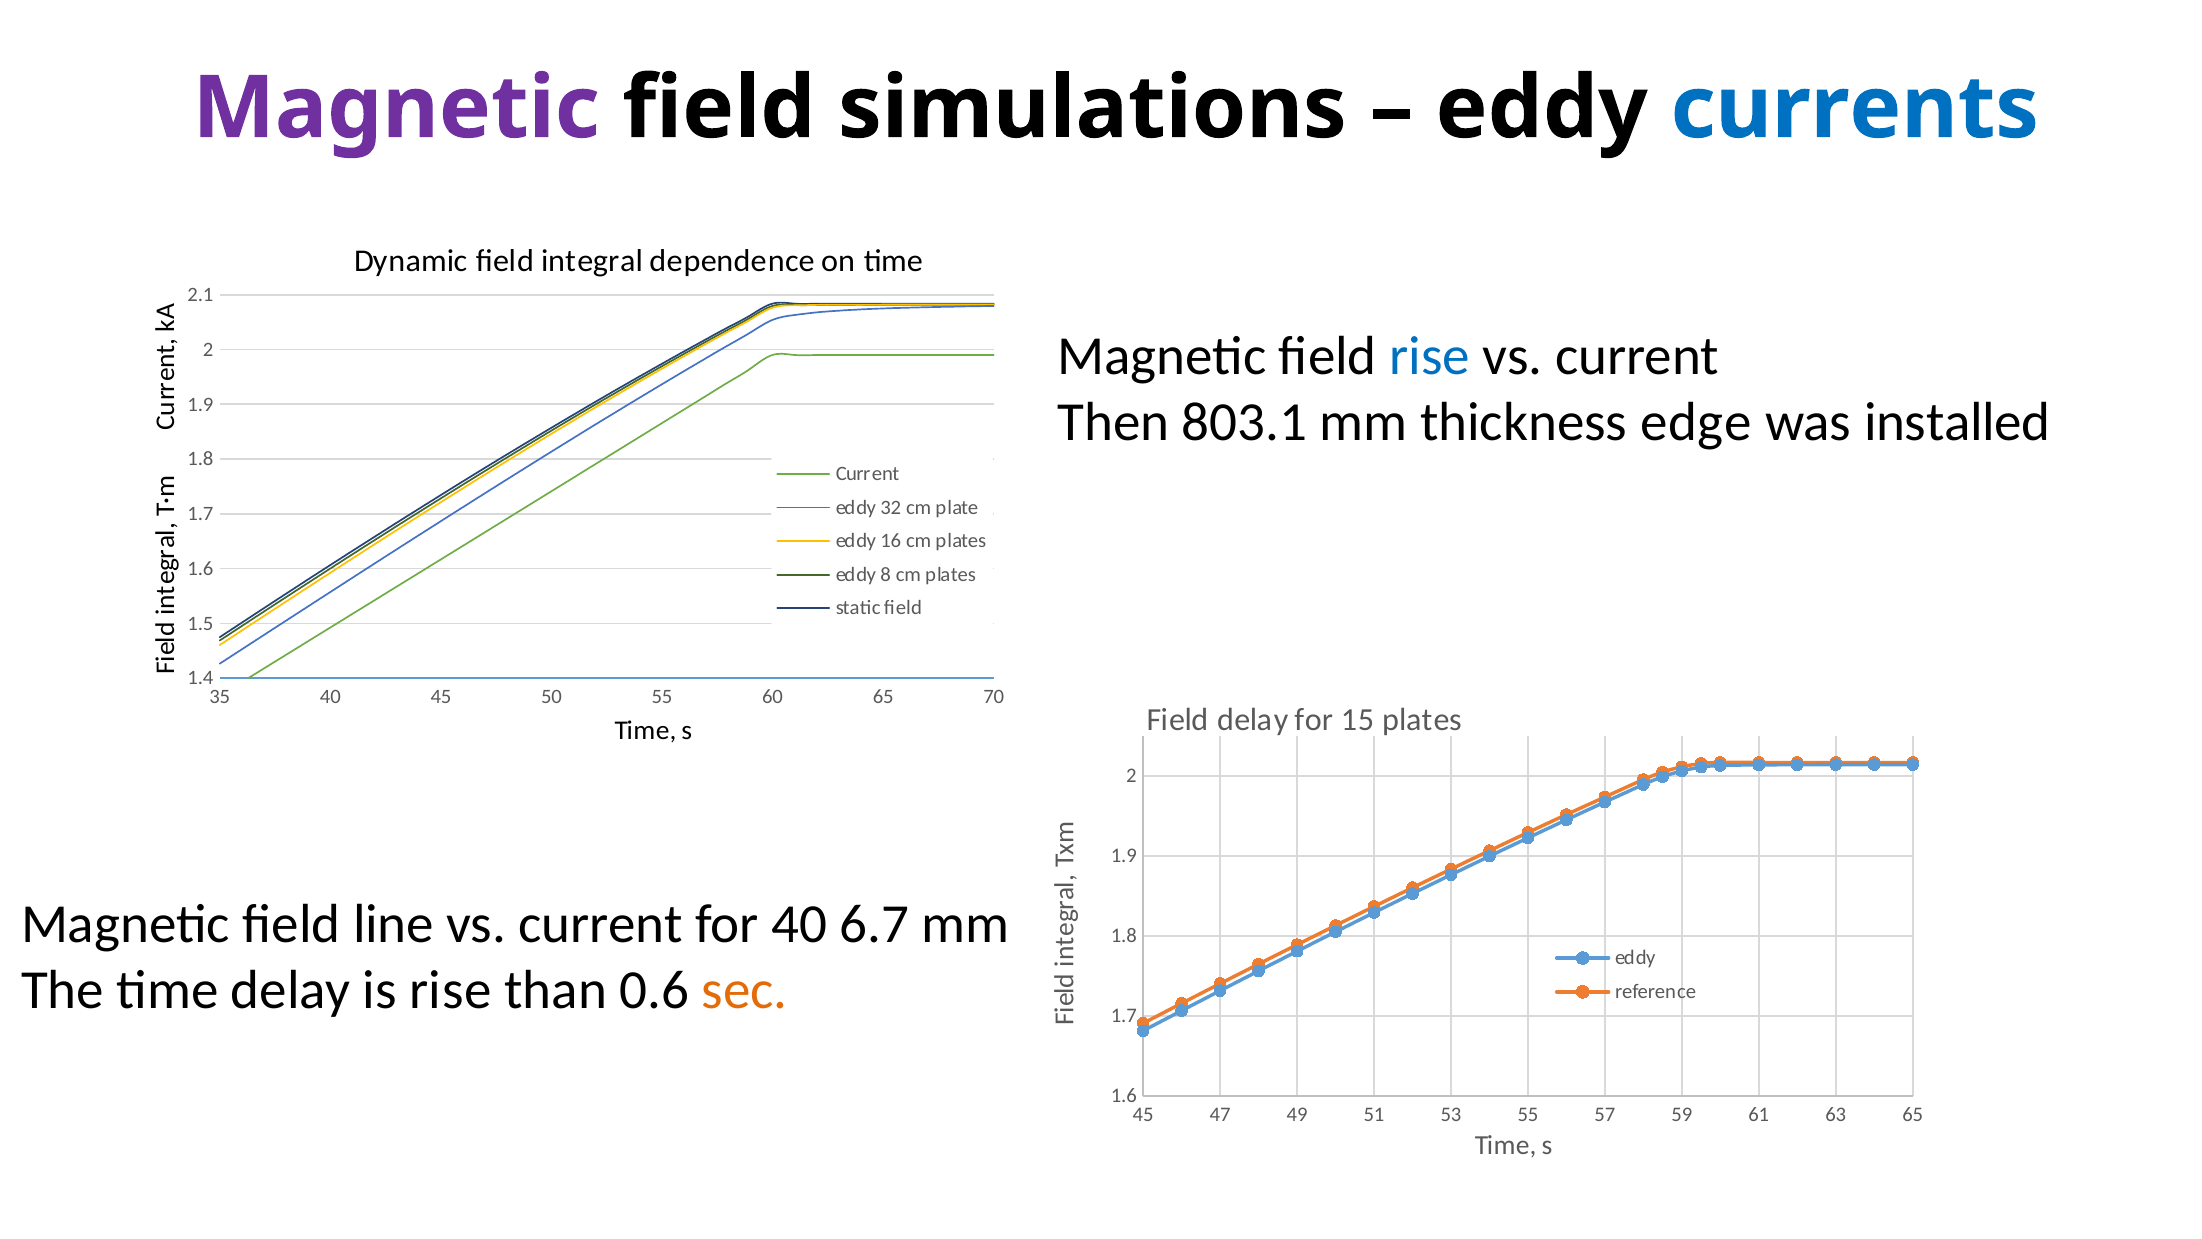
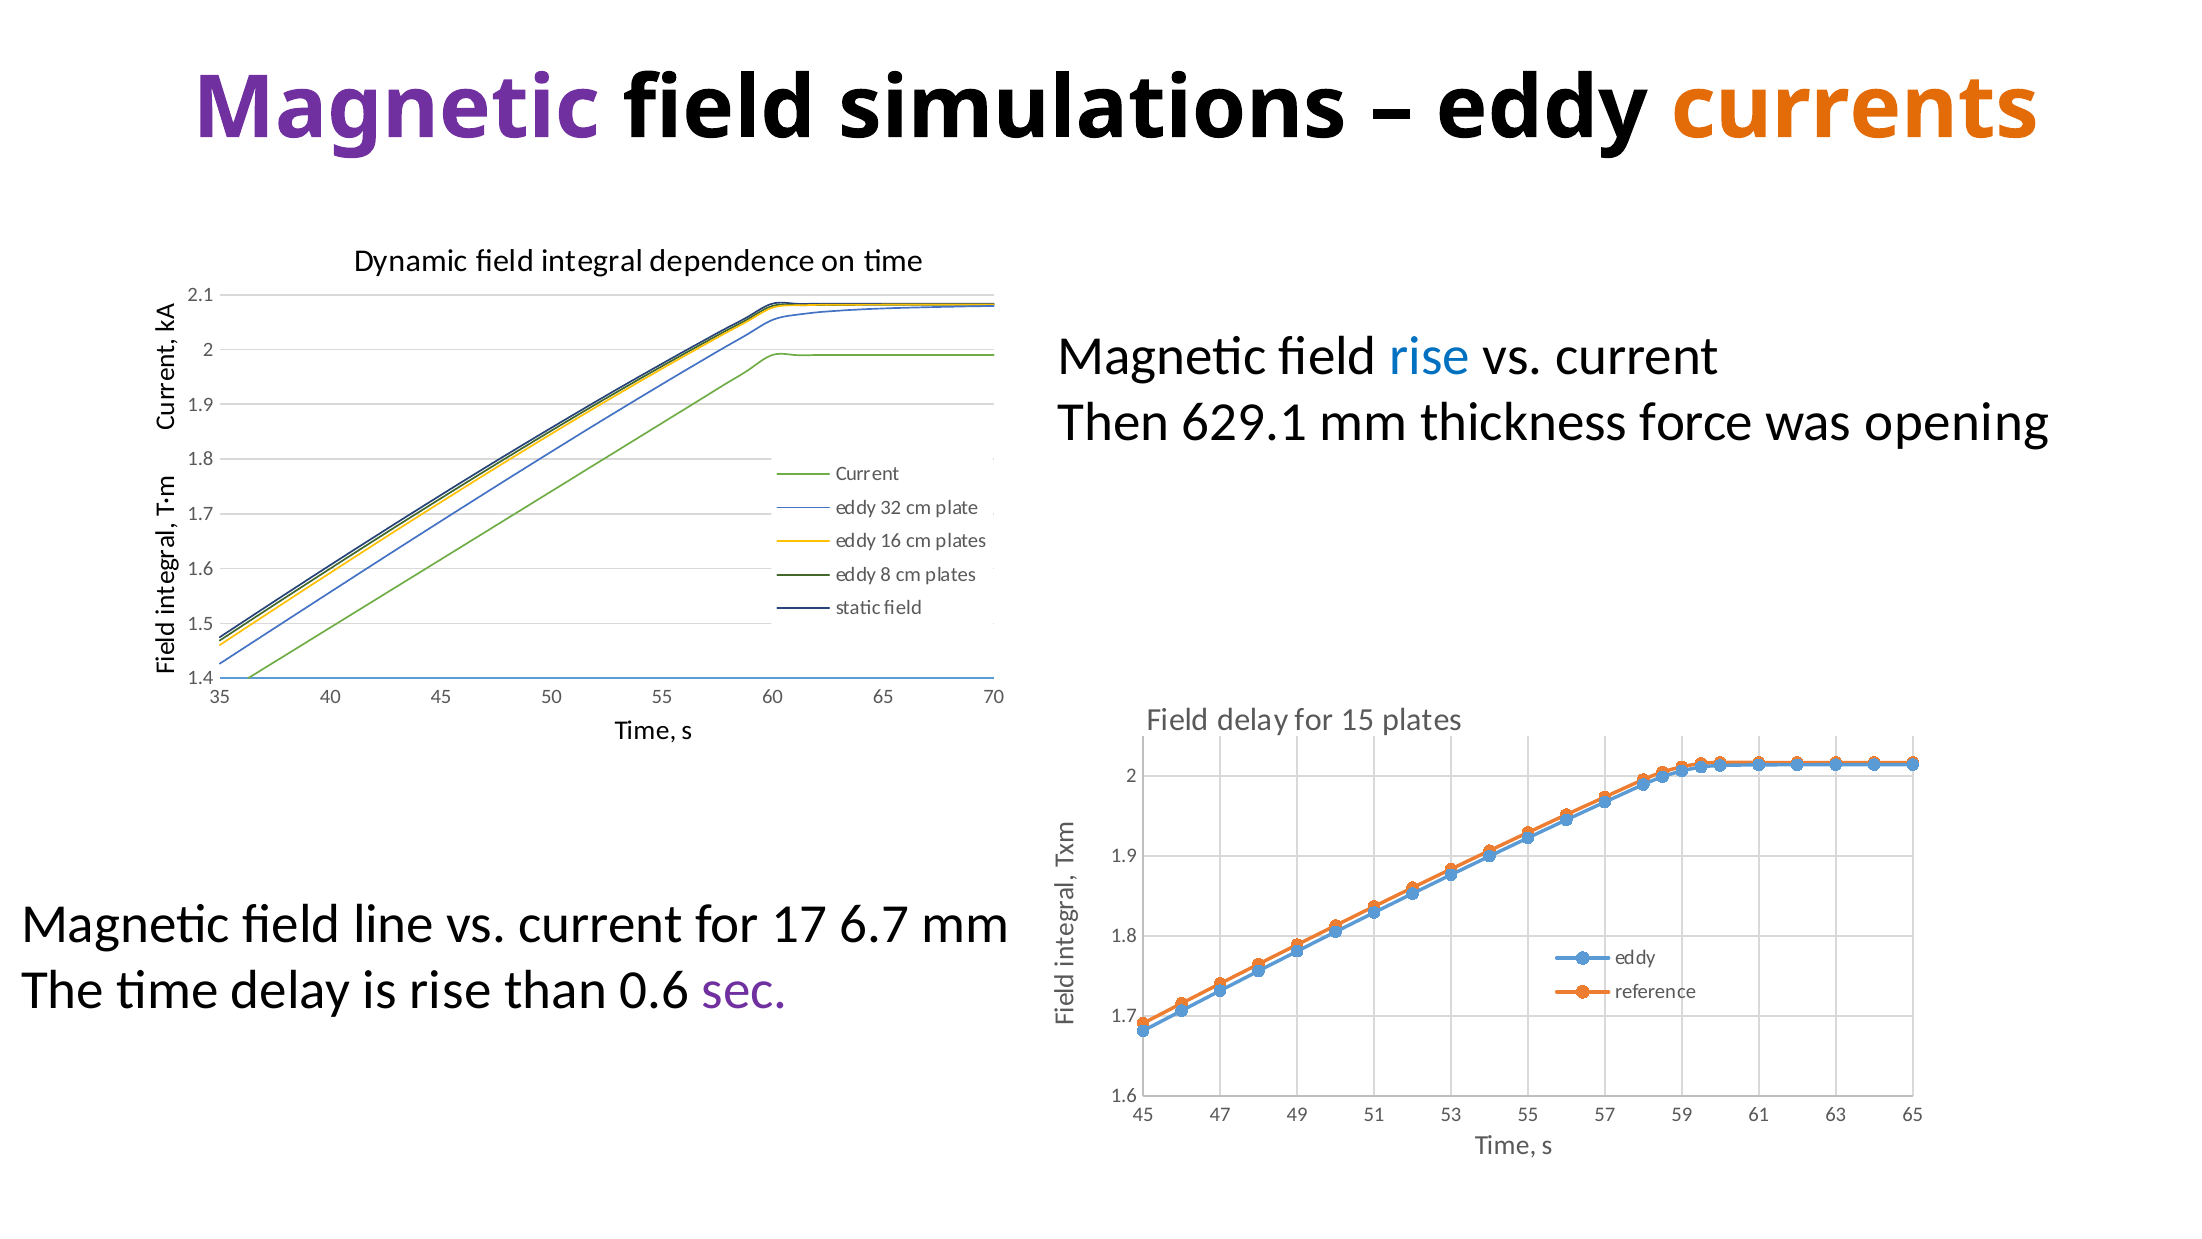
currents colour: blue -> orange (1855, 108)
803.1: 803.1 -> 629.1 (1244, 423)
edge: edge -> force (1696, 423)
installed: installed -> opening (1957, 423)
for 40: 40 -> 17 (799, 924)
sec colour: orange -> purple (745, 990)
